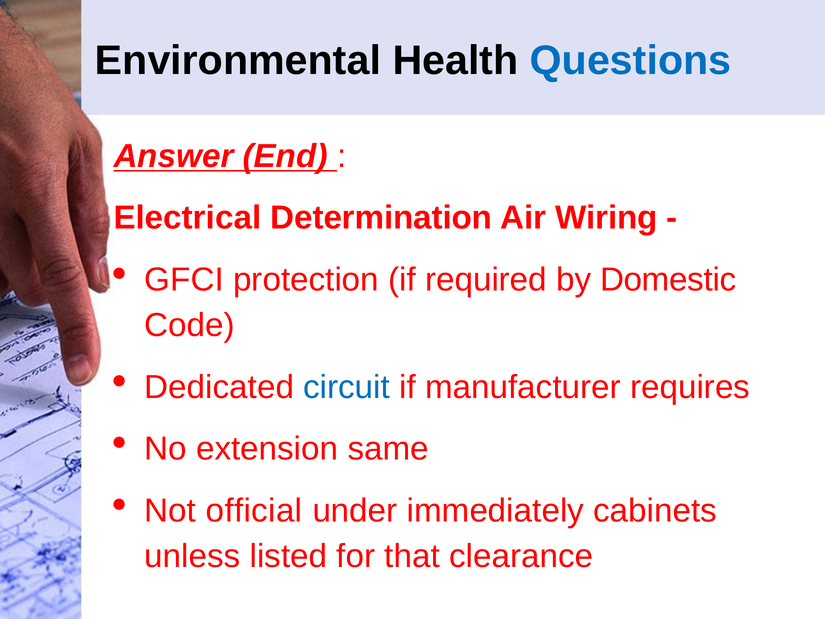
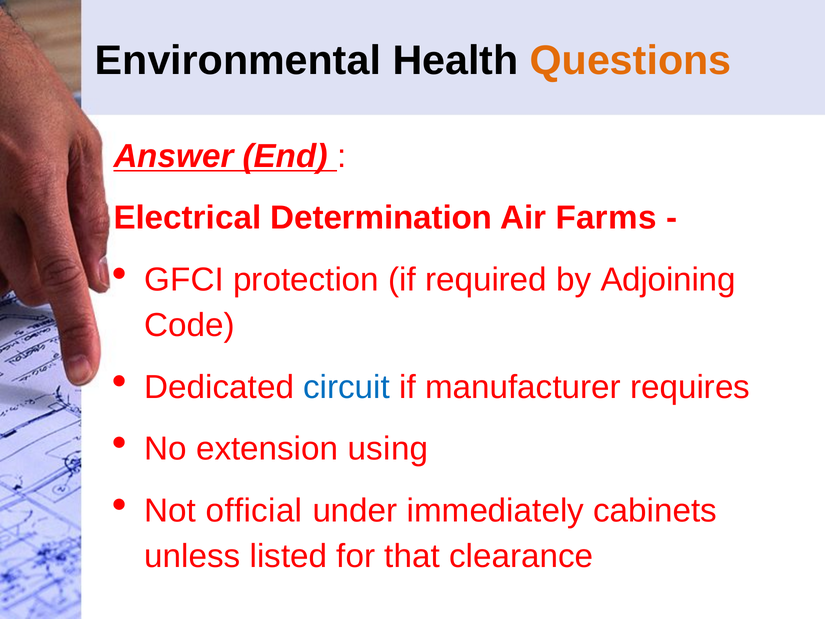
Questions colour: blue -> orange (631, 61)
Wiring: Wiring -> Farms (606, 218)
Domestic: Domestic -> Adjoining (668, 279)
same: same -> using (388, 449)
